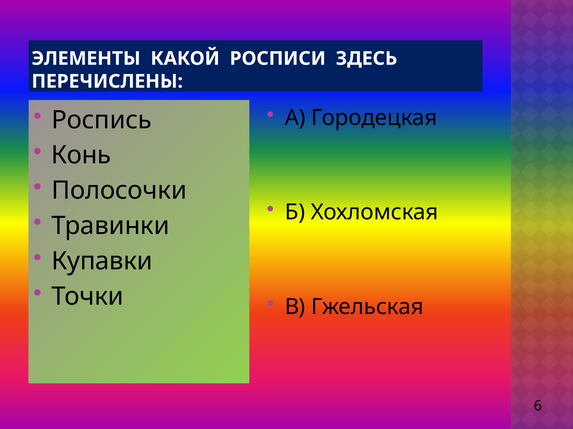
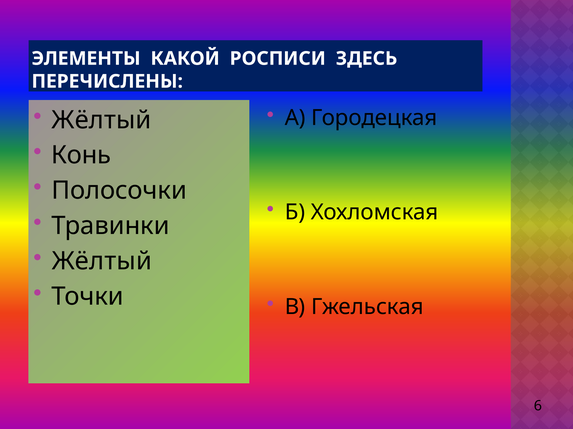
Роспись: Роспись -> Жёлтый (101, 120)
Купавки: Купавки -> Жёлтый (102, 262)
